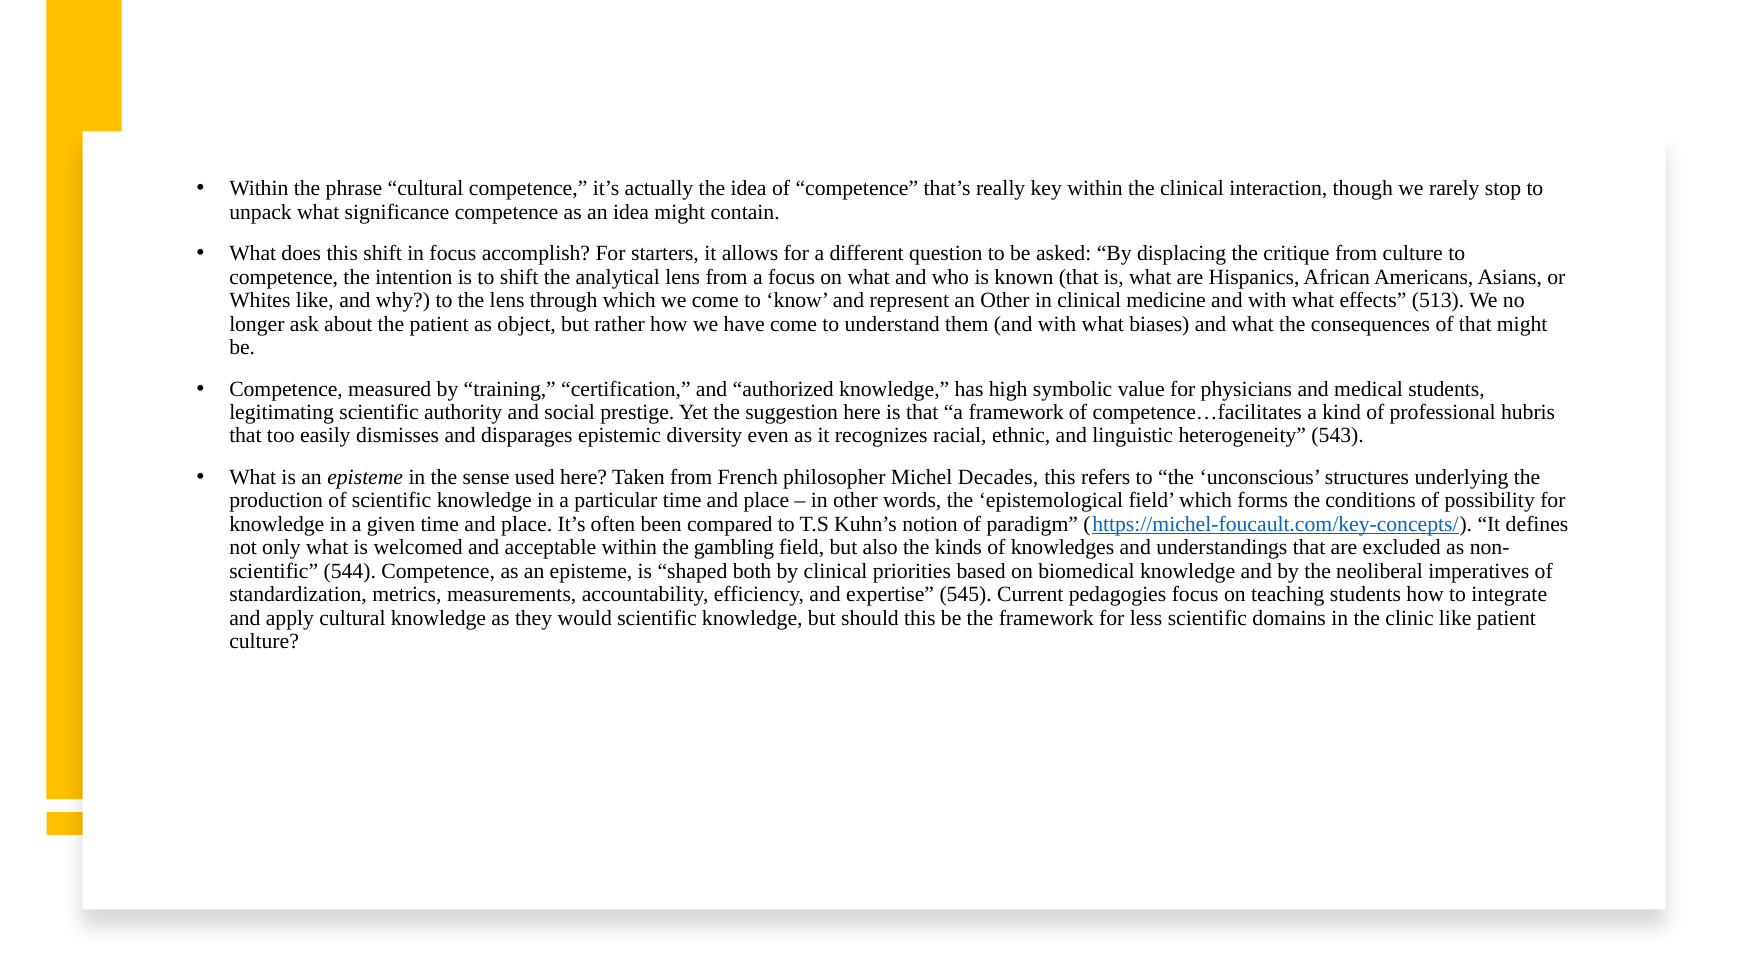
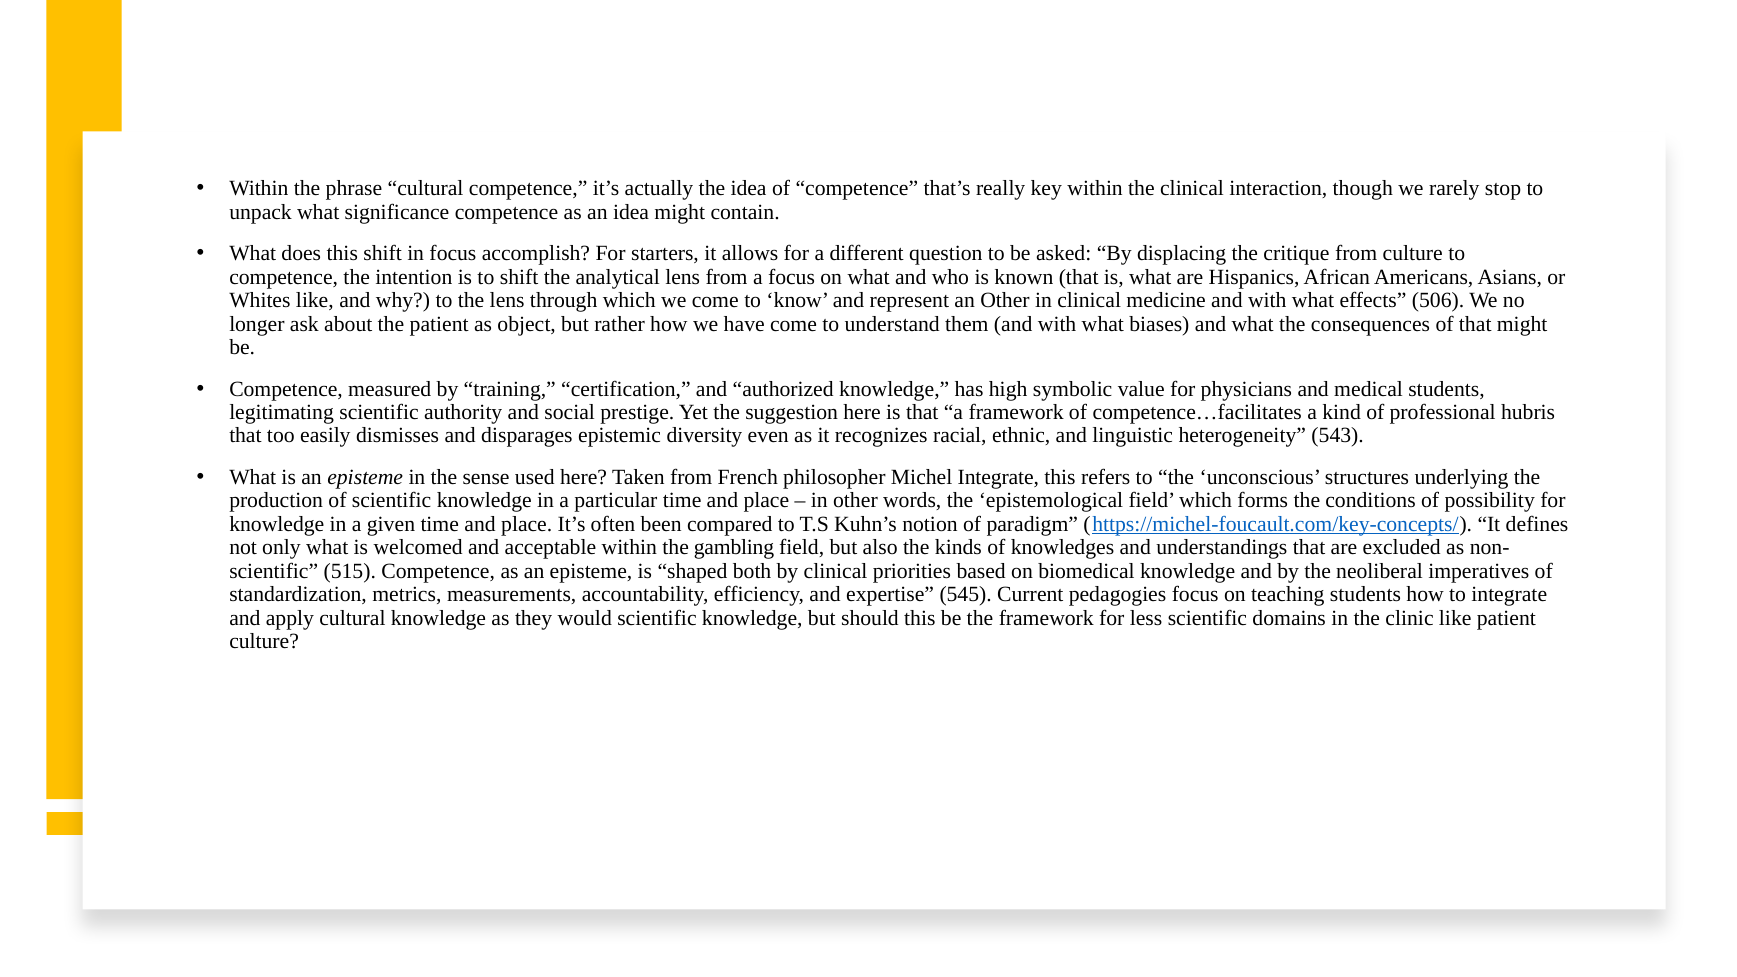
513: 513 -> 506 (1438, 300)
Michel Decades: Decades -> Integrate (998, 477)
544: 544 -> 515 (350, 571)
